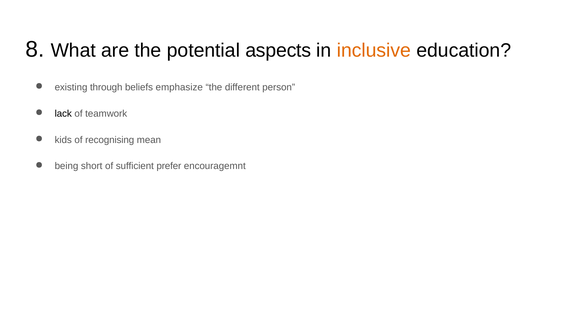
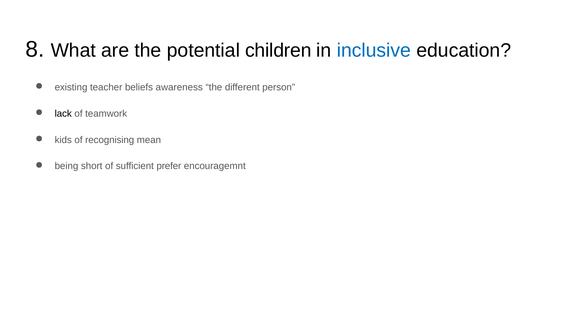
aspects: aspects -> children (278, 50)
inclusive colour: orange -> blue (374, 50)
through: through -> teacher (106, 87)
emphasize: emphasize -> awareness (179, 87)
